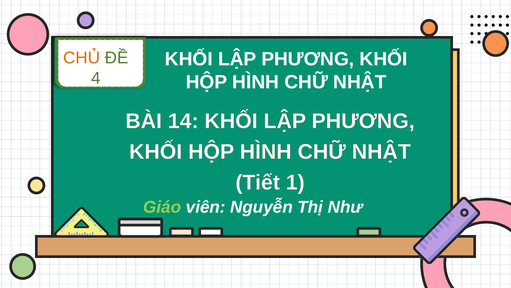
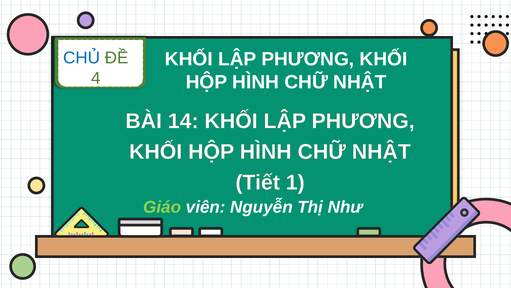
CHỦ colour: orange -> blue (82, 58)
